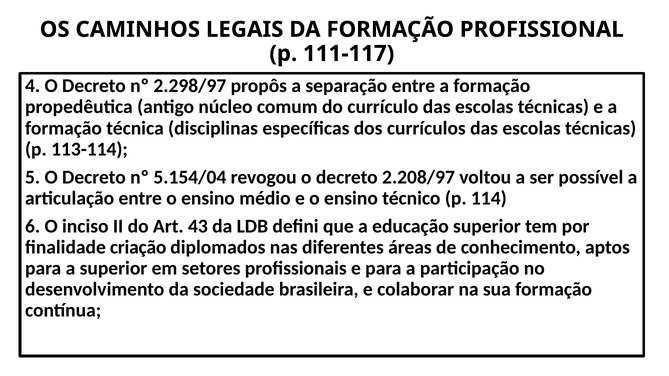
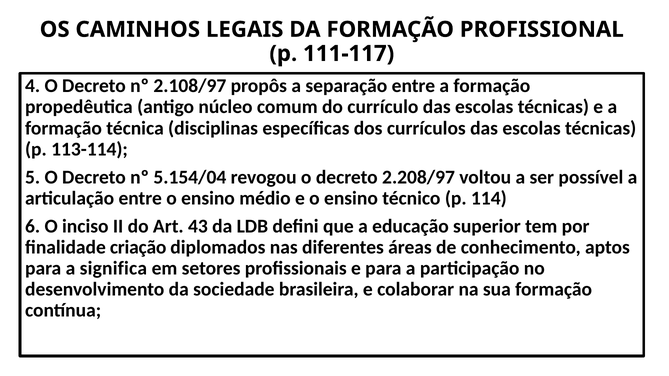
2.298/97: 2.298/97 -> 2.108/97 (190, 86)
a superior: superior -> significa (113, 268)
